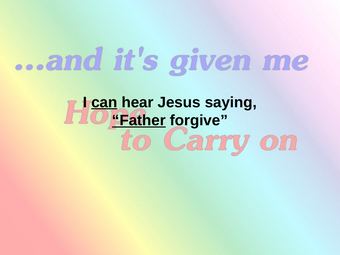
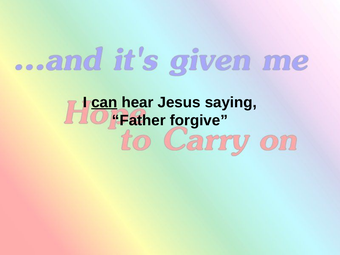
Father underline: present -> none (139, 120)
